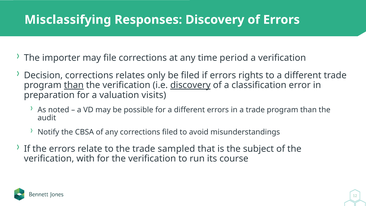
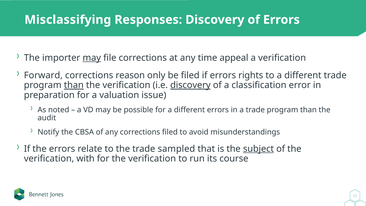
may underline: none -> present (92, 58)
period: period -> appeal (234, 58)
Decision: Decision -> Forward (43, 75)
relates: relates -> reason (130, 75)
visits: visits -> issue (154, 95)
subject underline: none -> present (258, 149)
